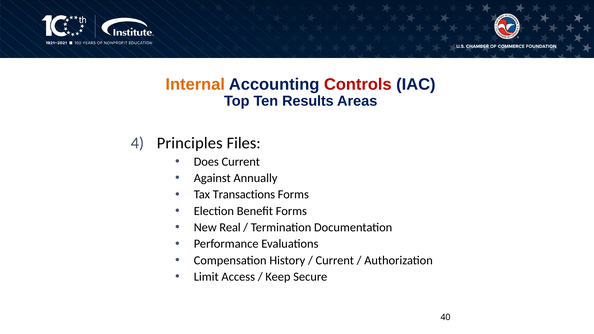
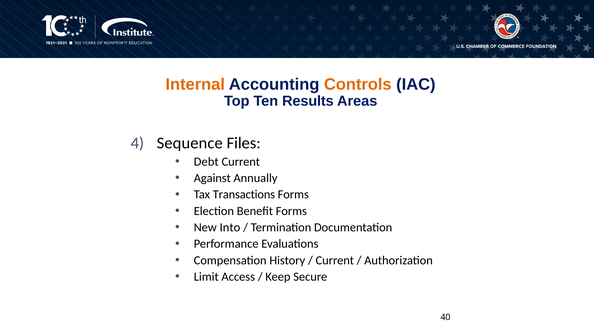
Controls colour: red -> orange (358, 84)
Principles: Principles -> Sequence (190, 143)
Does: Does -> Debt (206, 162)
Real: Real -> Into (230, 228)
